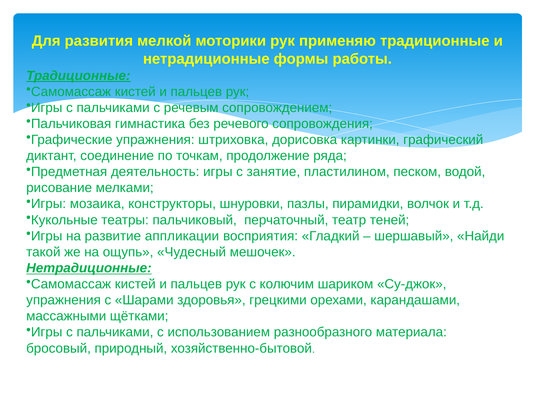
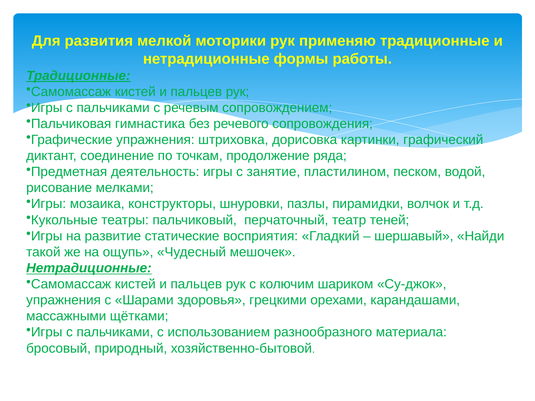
аппликации: аппликации -> статические (182, 236)
